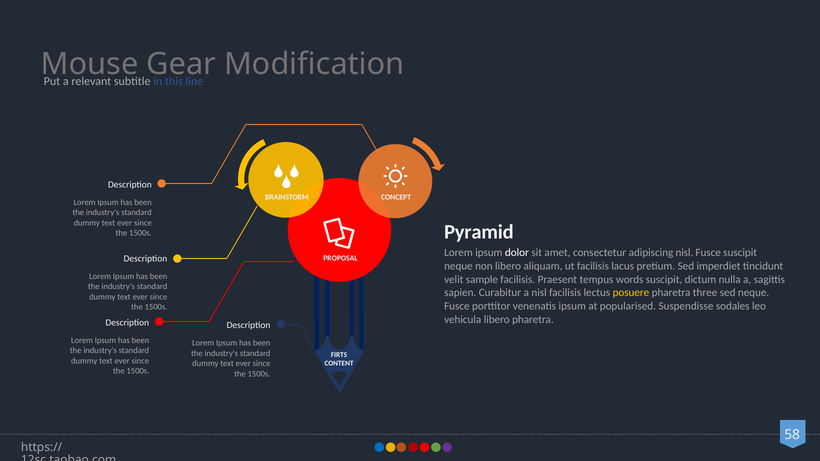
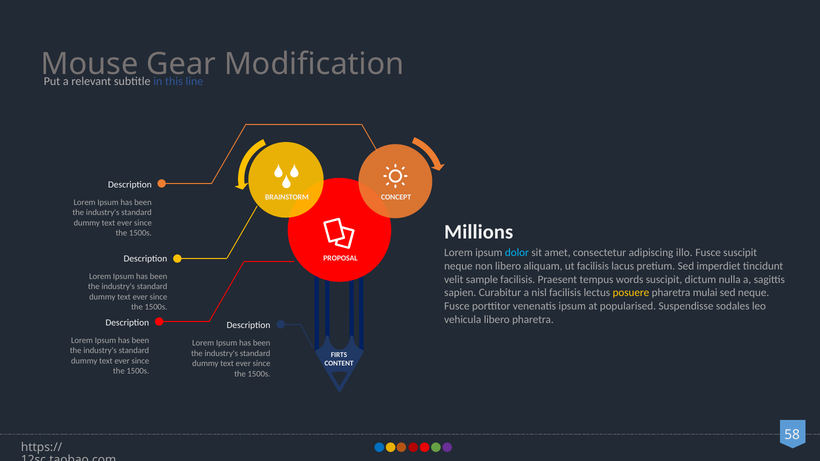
Pyramid: Pyramid -> Millions (479, 232)
dolor colour: white -> light blue (517, 253)
adipiscing nisl: nisl -> illo (684, 253)
three: three -> mulai (705, 293)
